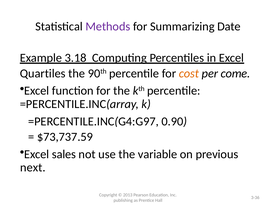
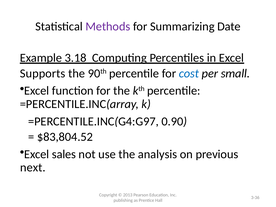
Quartiles: Quartiles -> Supports (43, 73)
cost colour: orange -> blue (189, 73)
come: come -> small (235, 73)
$73,737.59: $73,737.59 -> $83,804.52 (65, 137)
variable: variable -> analysis (158, 154)
